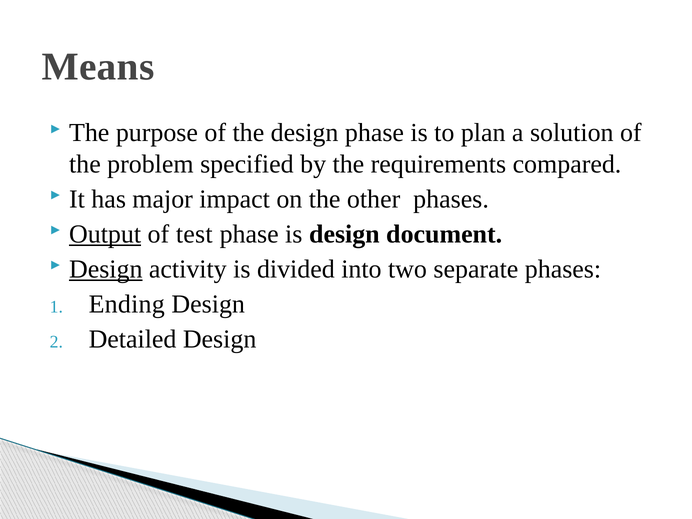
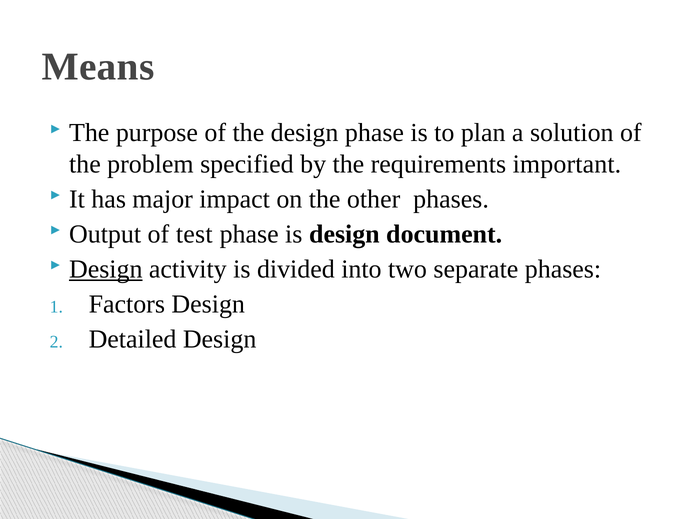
compared: compared -> important (567, 164)
Output underline: present -> none (105, 234)
Ending: Ending -> Factors (127, 304)
